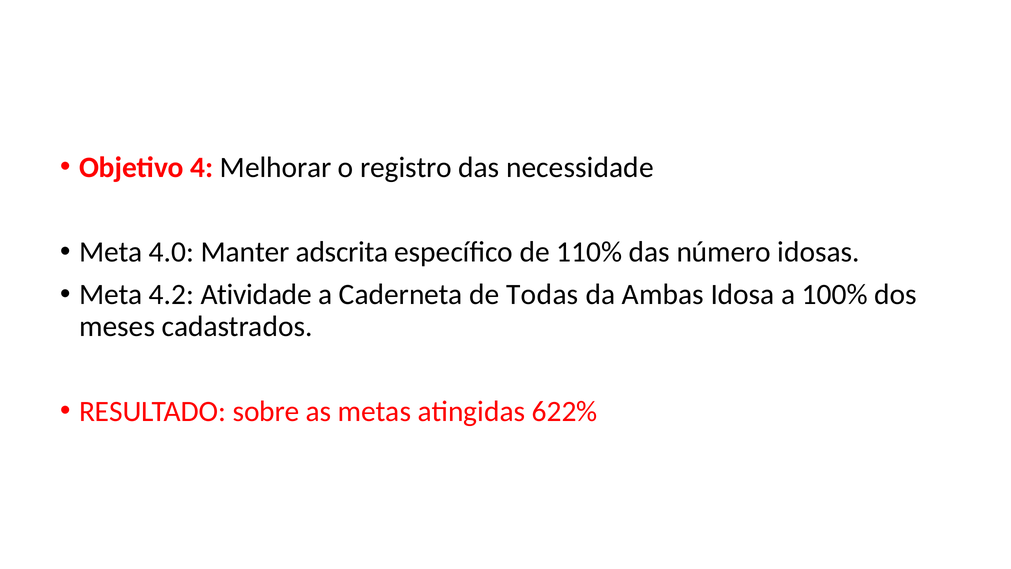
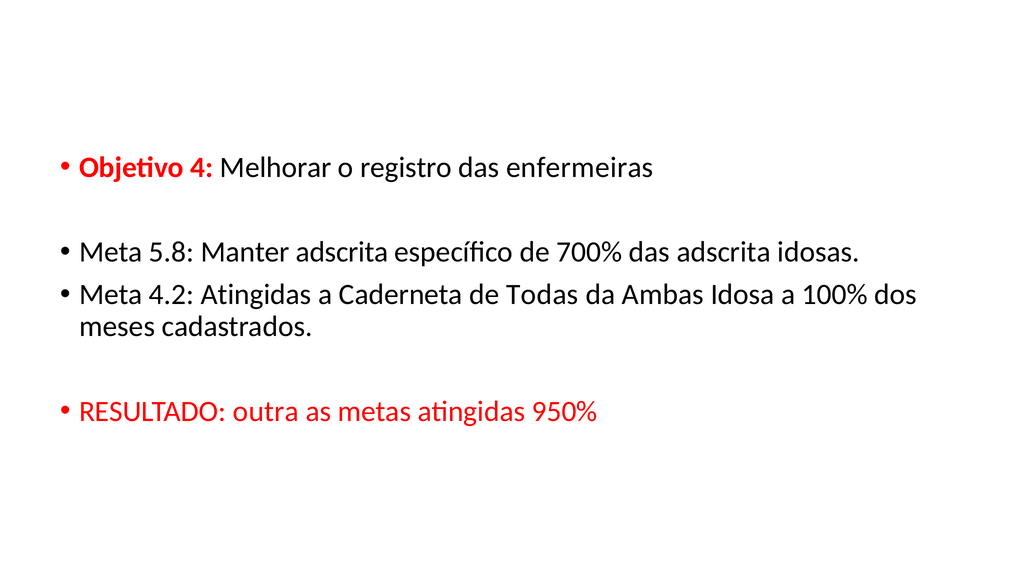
necessidade: necessidade -> enfermeiras (580, 167)
4.0: 4.0 -> 5.8 (171, 252)
110%: 110% -> 700% (589, 252)
das número: número -> adscrita (724, 252)
4.2 Atividade: Atividade -> Atingidas (256, 294)
sobre: sobre -> outra (266, 411)
622%: 622% -> 950% (565, 411)
